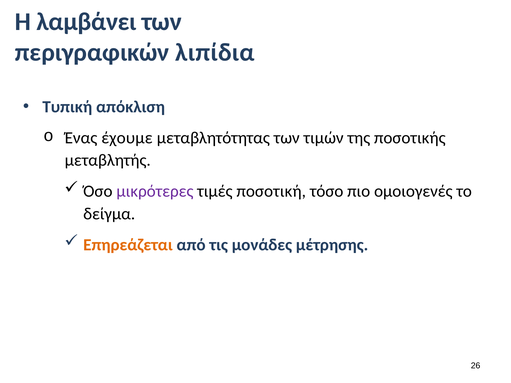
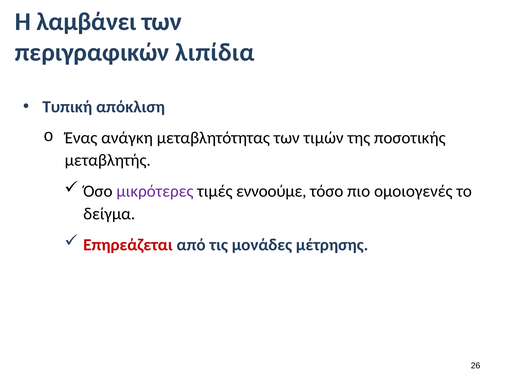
έχουμε: έχουμε -> ανάγκη (127, 138)
ποσοτική: ποσοτική -> εννοούμε (271, 191)
Επηρεάζεται colour: orange -> red (128, 245)
